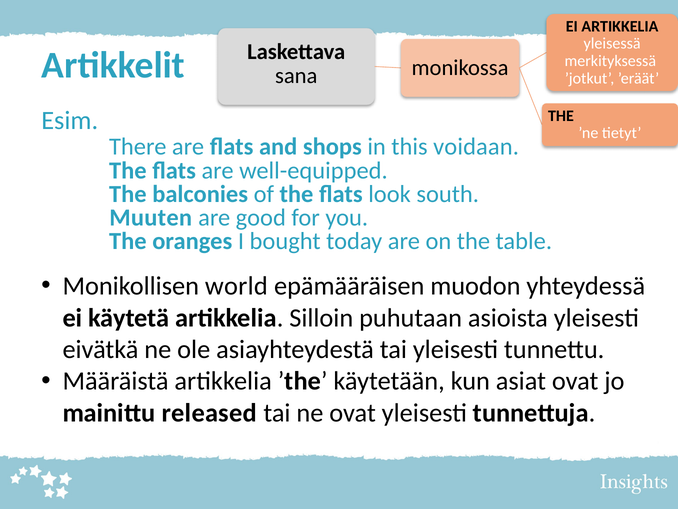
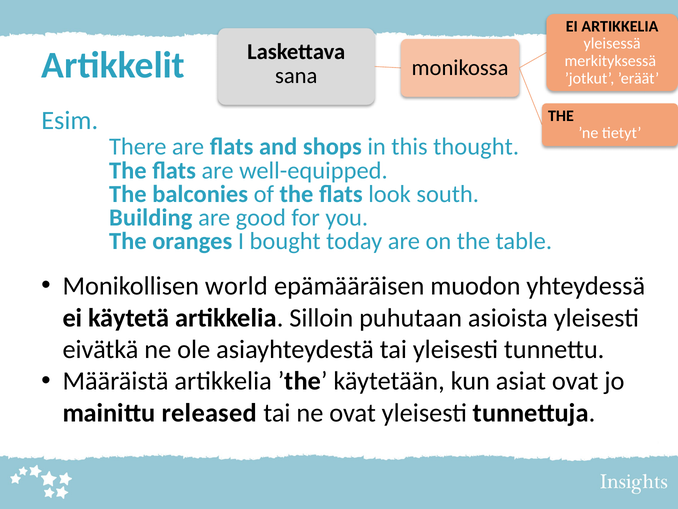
voidaan: voidaan -> thought (476, 147)
Muuten: Muuten -> Building (151, 217)
